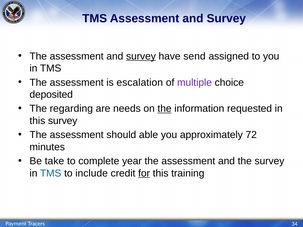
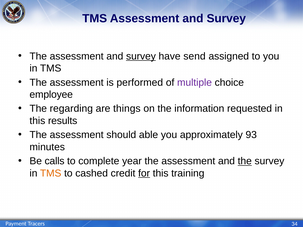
escalation: escalation -> performed (140, 83)
deposited: deposited -> employee (51, 95)
needs: needs -> things (127, 109)
the underline: present -> none (165, 109)
this survey: survey -> results (63, 121)
72: 72 -> 93 (251, 135)
take: take -> calls (55, 161)
the underline: none -> present (245, 161)
TMS colour: blue -> orange (51, 173)
include: include -> cashed (92, 173)
